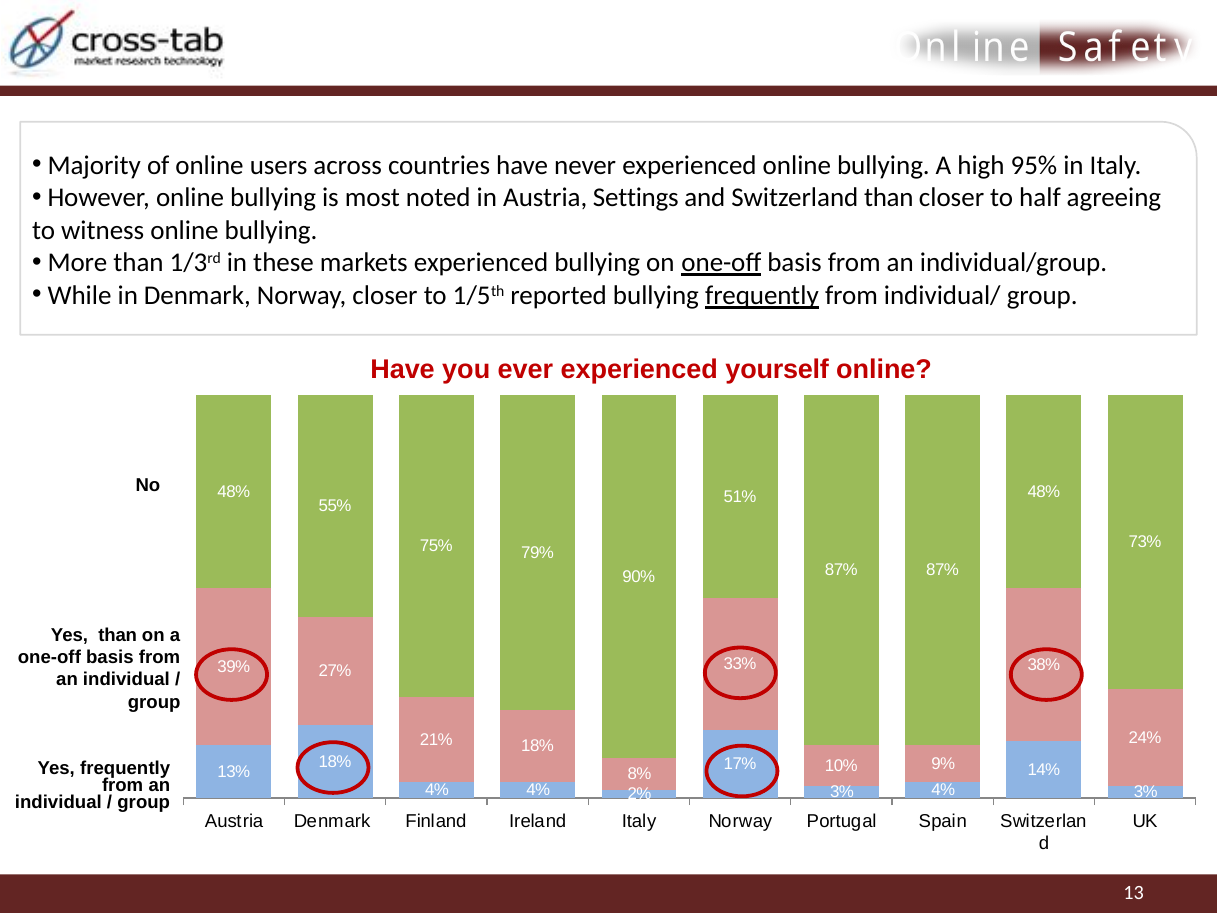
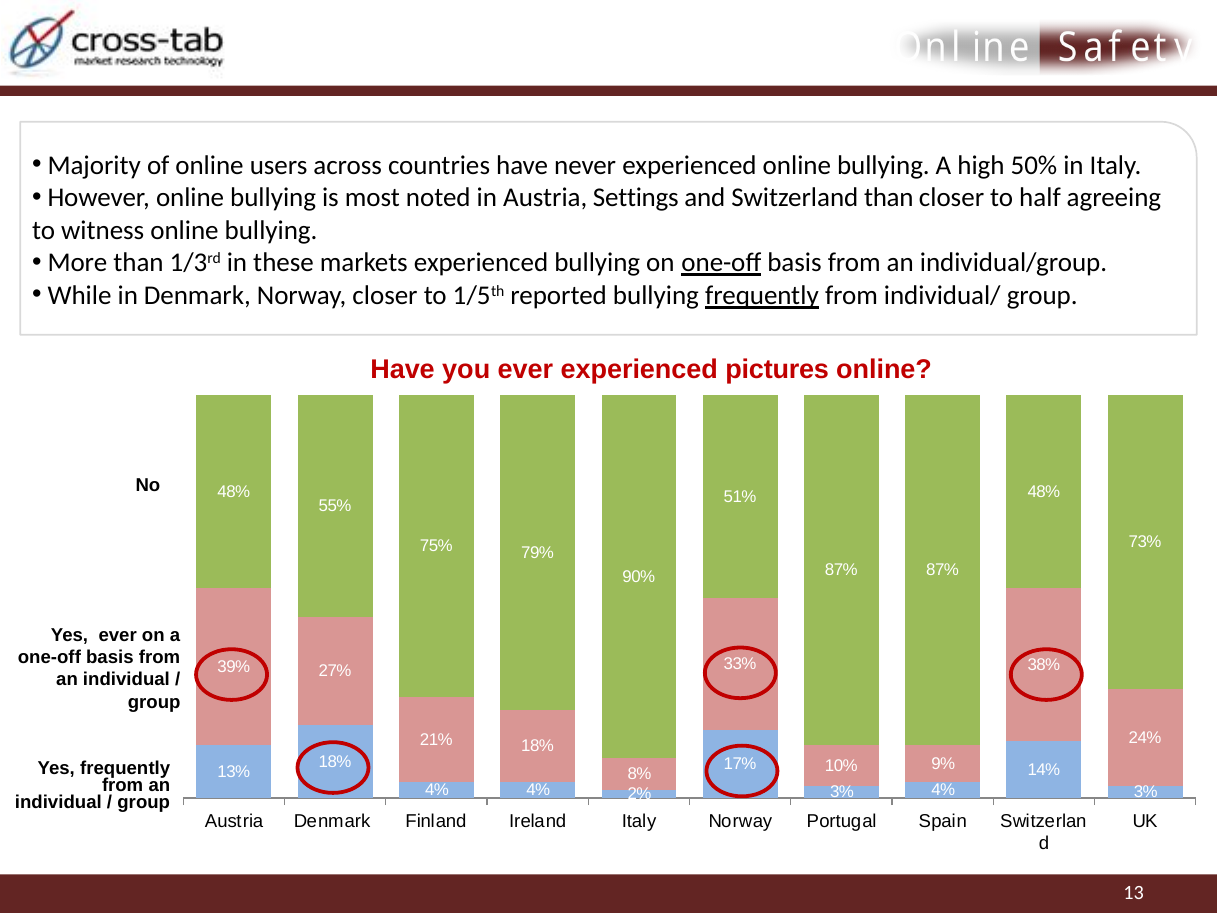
95%: 95% -> 50% (1034, 166)
yourself: yourself -> pictures (777, 369)
Yes than: than -> ever (118, 635)
